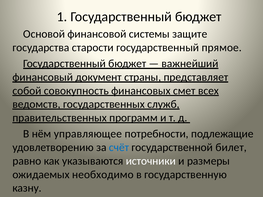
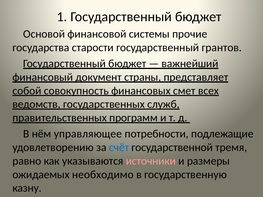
защите: защите -> прочие (190, 34)
прямое: прямое -> грантов (222, 48)
билет: билет -> тремя (231, 148)
источники colour: white -> pink (151, 161)
